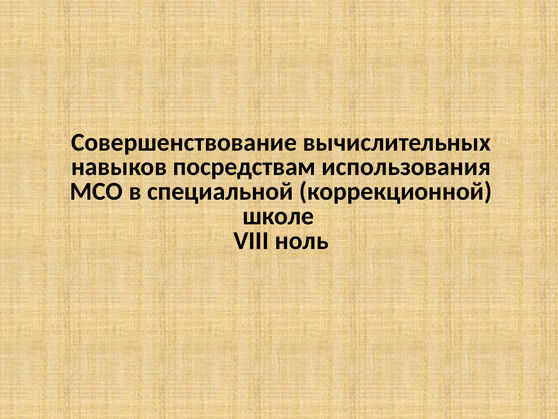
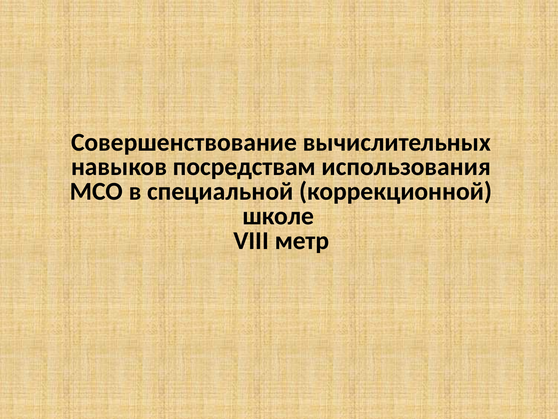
ноль: ноль -> метр (302, 240)
